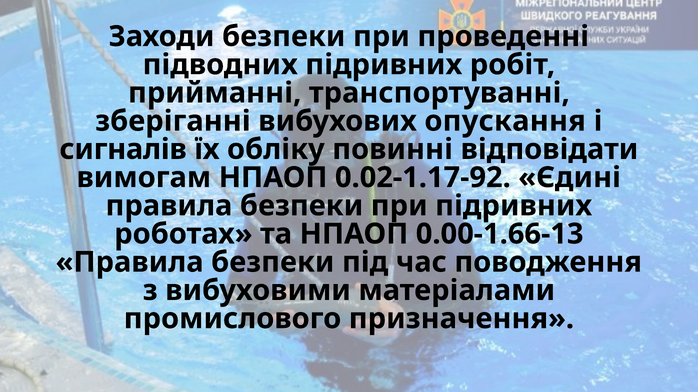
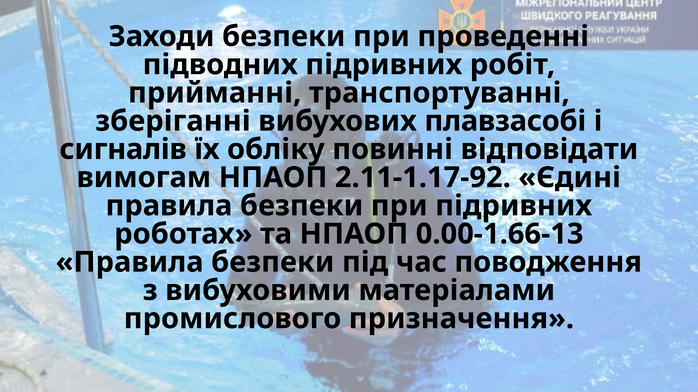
опускання: опускання -> плавзасобі (505, 121)
0.02-1.17-92: 0.02-1.17-92 -> 2.11-1.17-92 (423, 178)
